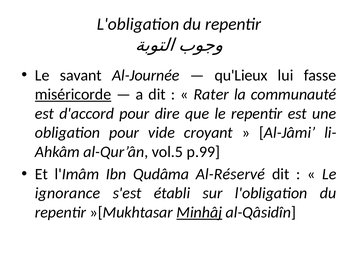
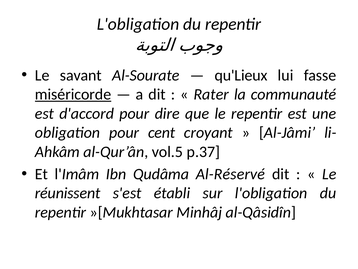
Al-Journée: Al-Journée -> Al-Sourate (146, 75)
vide: vide -> cent (162, 132)
p.99: p.99 -> p.37 (203, 151)
ignorance: ignorance -> réunissent (68, 193)
Minhâj underline: present -> none (199, 212)
